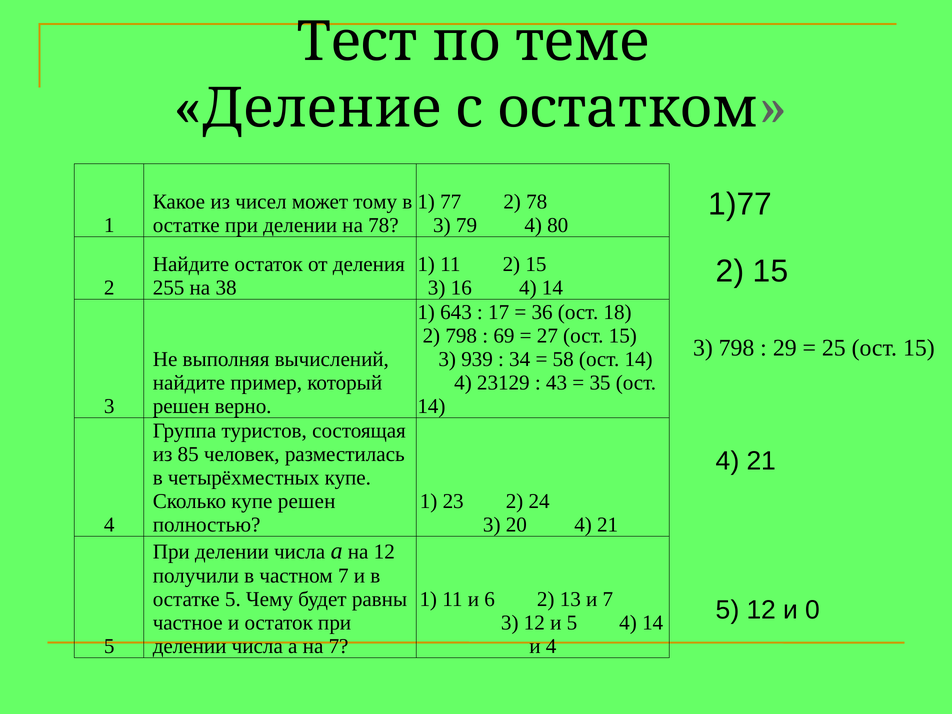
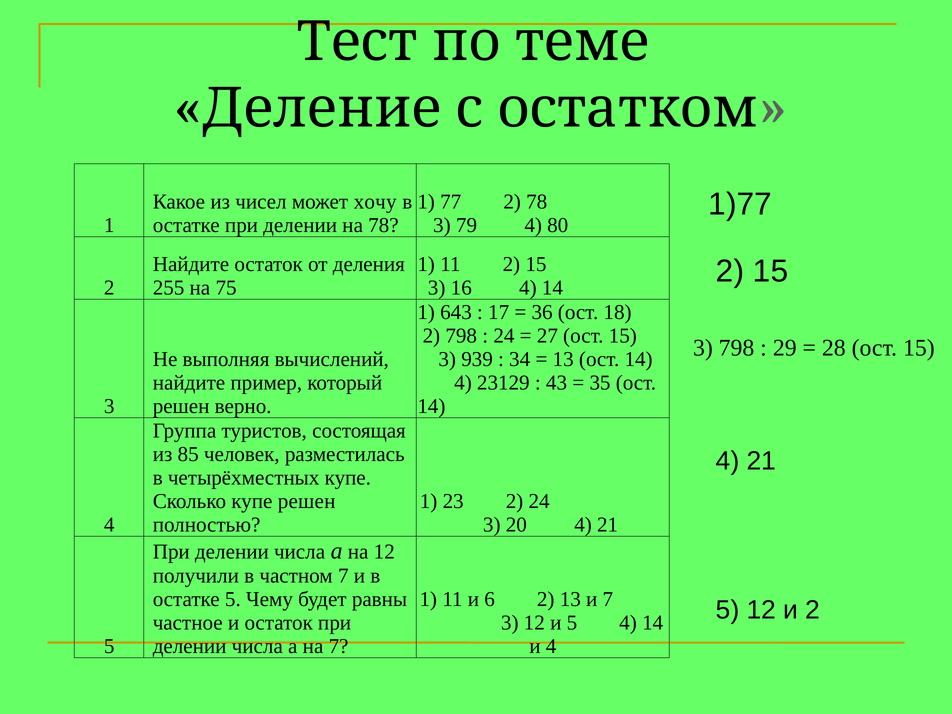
тому: тому -> хочу (375, 202)
38: 38 -> 75 (226, 288)
69: 69 -> 24 (504, 336)
25: 25 -> 28 (834, 348)
58: 58 -> 13 (563, 359)
и 0: 0 -> 2 (813, 610)
